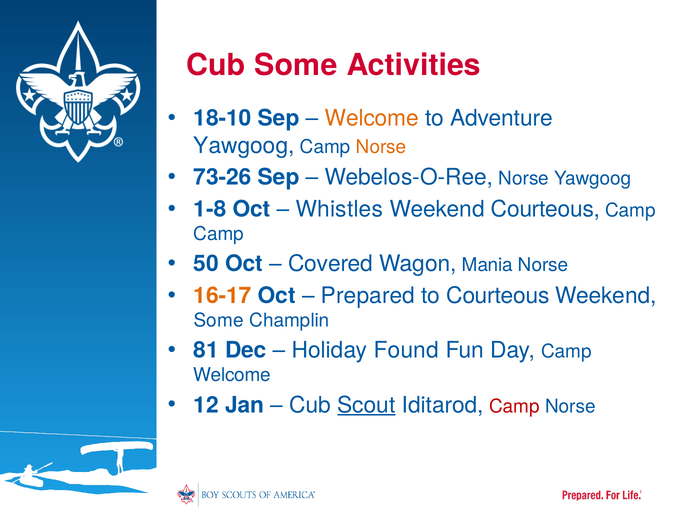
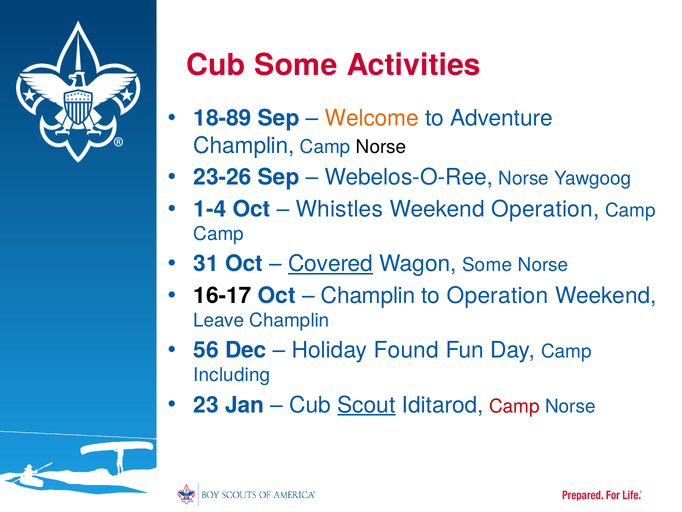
18-10: 18-10 -> 18-89 (222, 118)
Yawgoog: Yawgoog -> Champlin (244, 145)
Norse colour: orange -> black (381, 147)
73-26: 73-26 -> 23-26 (222, 177)
1-8: 1-8 -> 1-4 (210, 209)
Weekend Courteous: Courteous -> Operation (545, 209)
50: 50 -> 31 (206, 264)
Covered underline: none -> present (331, 264)
Wagon Mania: Mania -> Some (487, 265)
16-17 colour: orange -> black (222, 295)
Prepared: Prepared -> Champlin (368, 295)
to Courteous: Courteous -> Operation (498, 295)
Some: Some -> Leave (219, 320)
81: 81 -> 56 (206, 350)
Welcome: Welcome -> Including (232, 375)
12: 12 -> 23 (206, 405)
